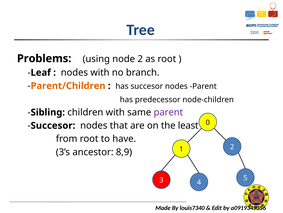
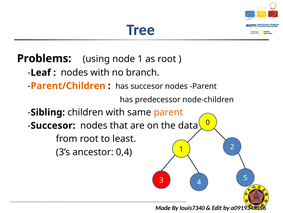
node 2: 2 -> 1 (140, 59)
parent colour: purple -> orange (168, 112)
least: least -> data (188, 125)
have: have -> least (124, 138)
8,9: 8,9 -> 0,4 (124, 152)
